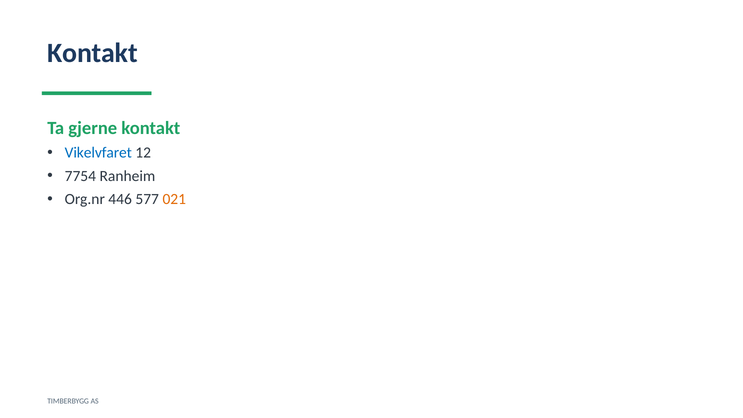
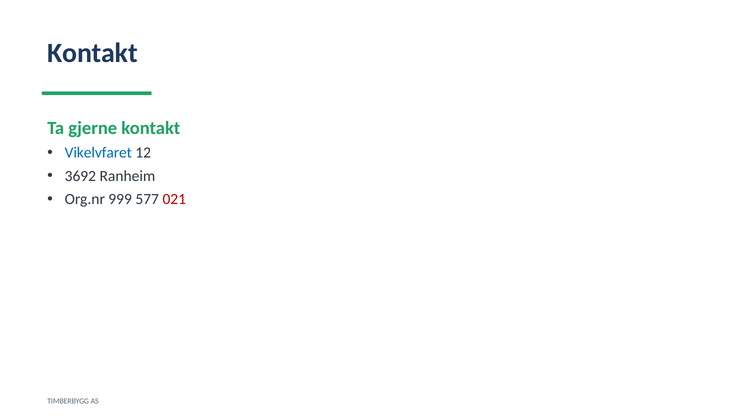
7754: 7754 -> 3692 (80, 176)
446: 446 -> 999 (120, 199)
021 colour: orange -> red (174, 199)
